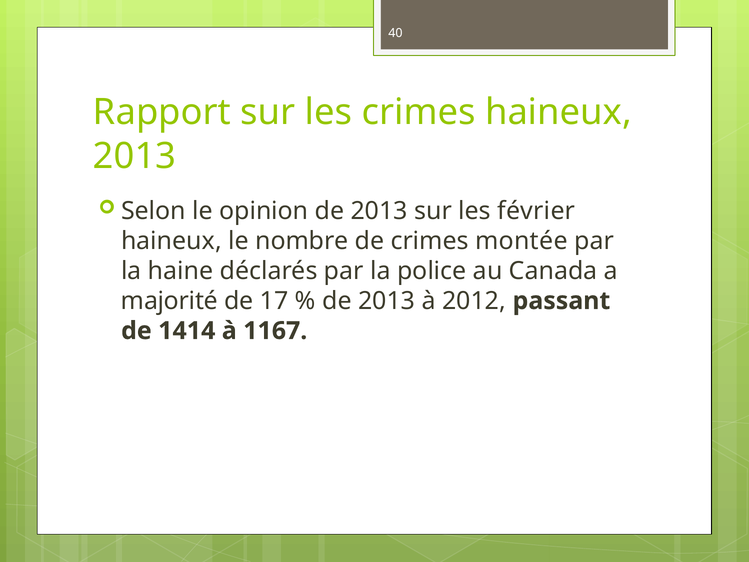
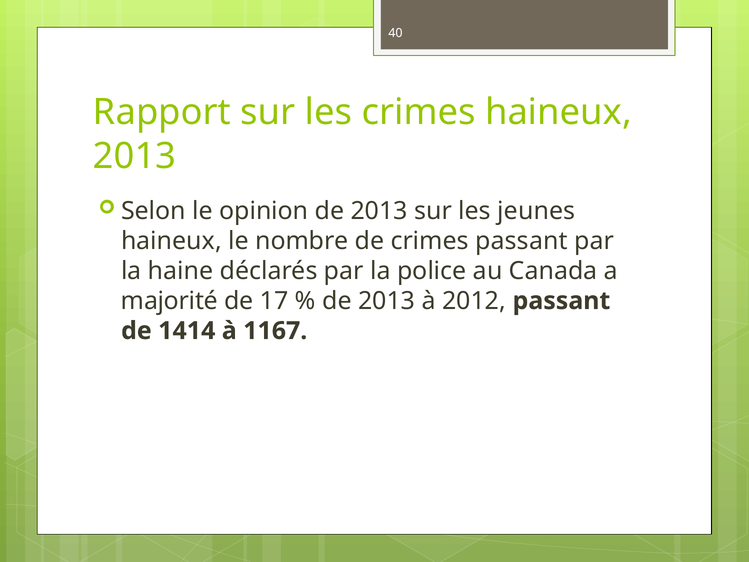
février: février -> jeunes (536, 211)
crimes montée: montée -> passant (522, 241)
